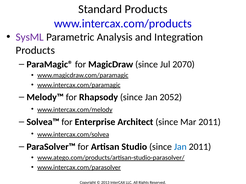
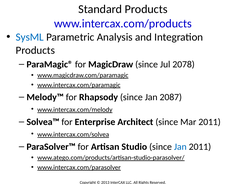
SysML colour: purple -> blue (30, 37)
2070: 2070 -> 2078 (184, 65)
2052: 2052 -> 2087 (171, 97)
